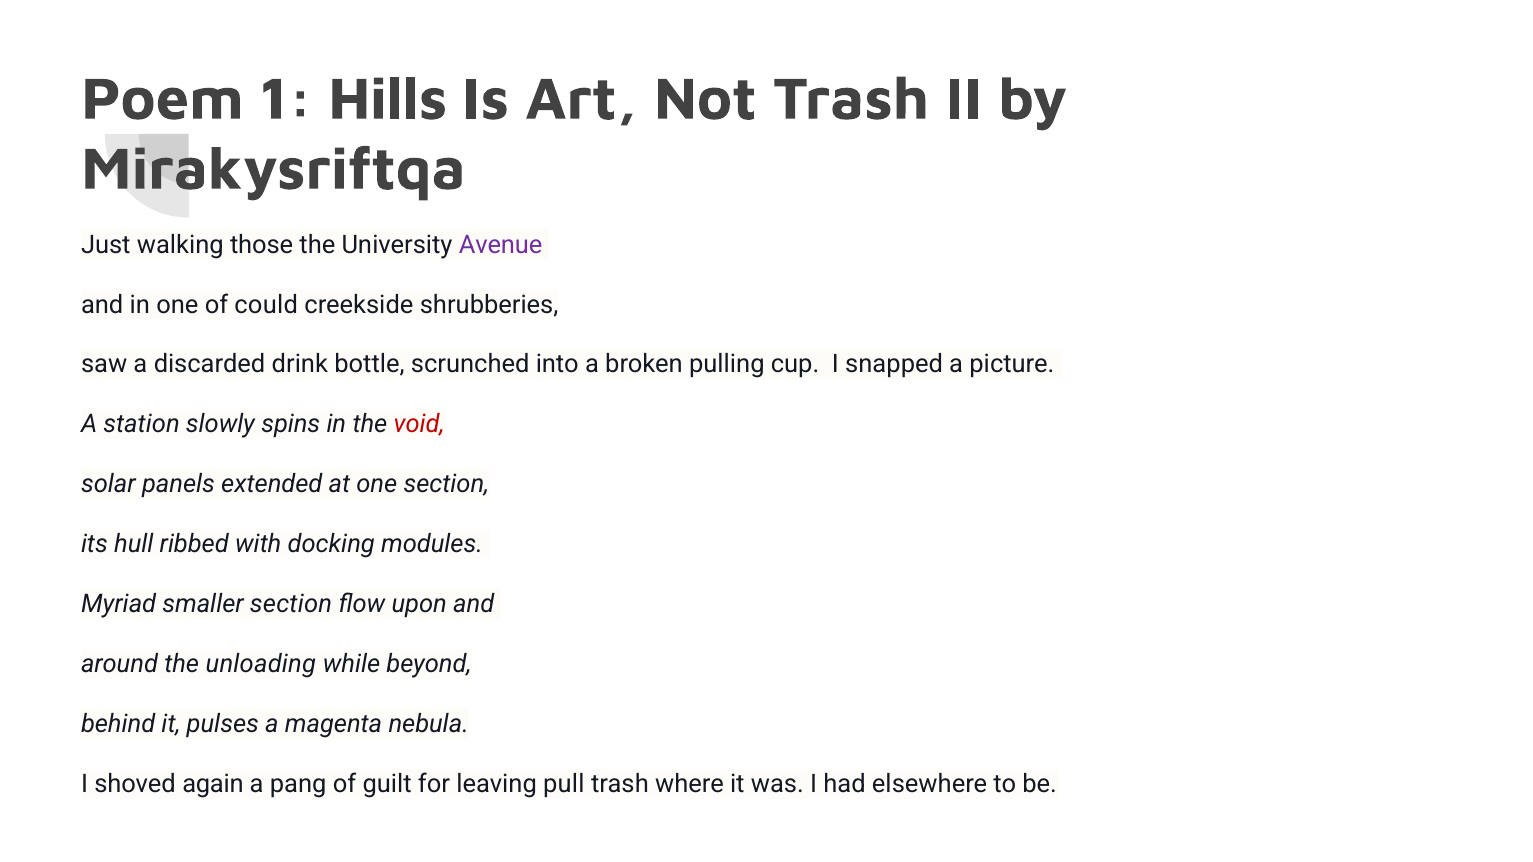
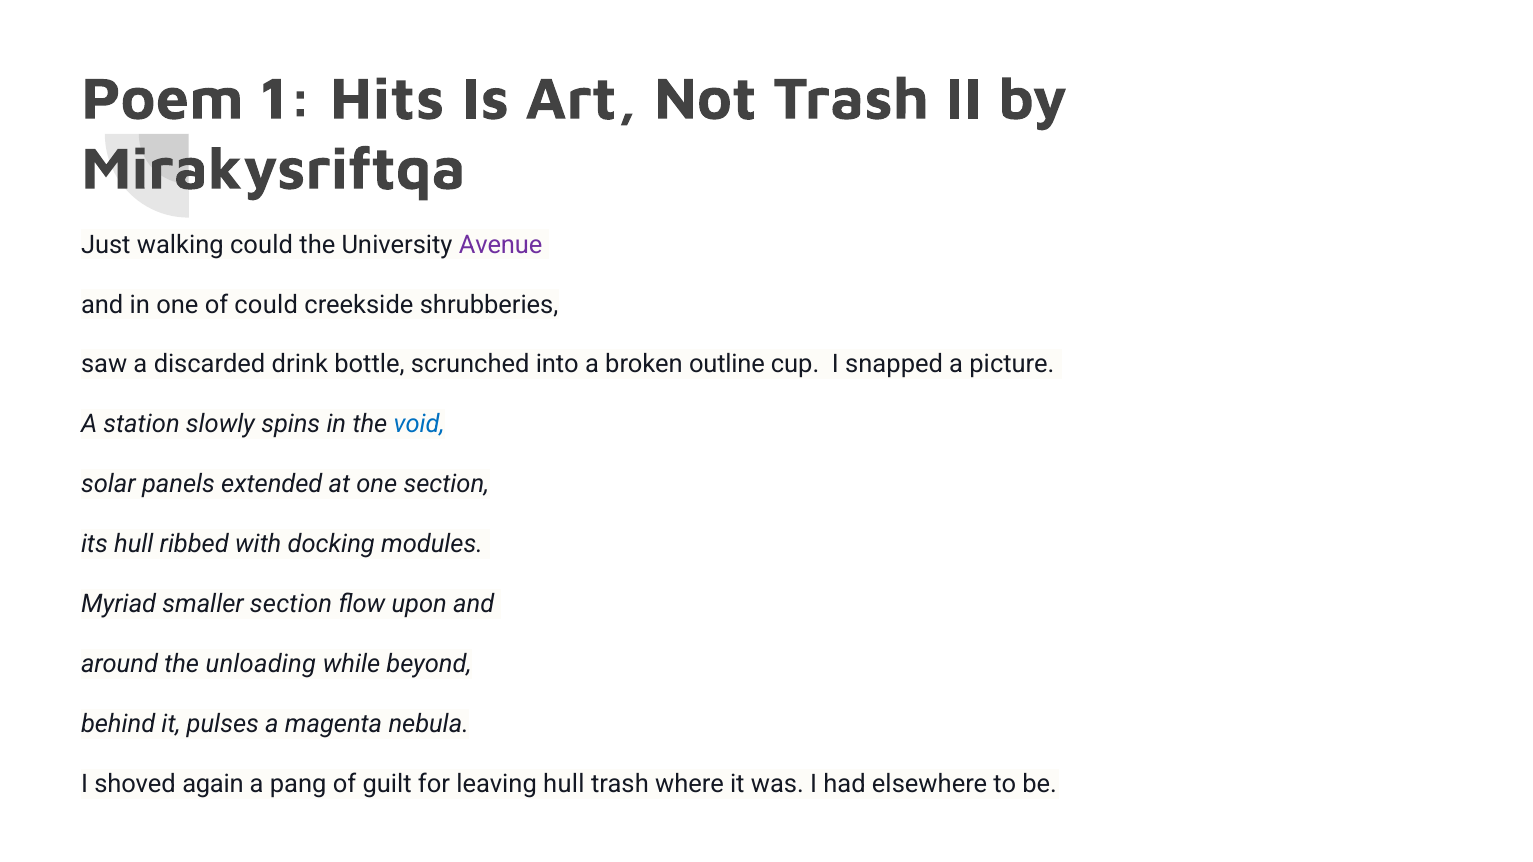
Hills: Hills -> Hits (387, 99)
walking those: those -> could (261, 245)
pulling: pulling -> outline (727, 365)
void colour: red -> blue (419, 425)
leaving pull: pull -> hull (564, 784)
